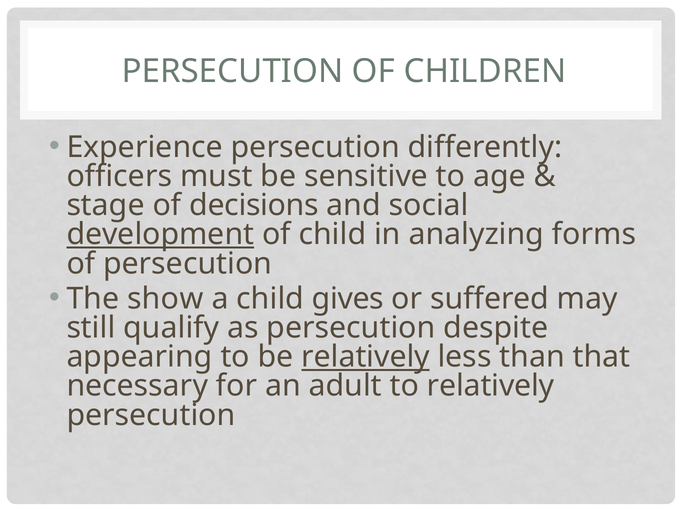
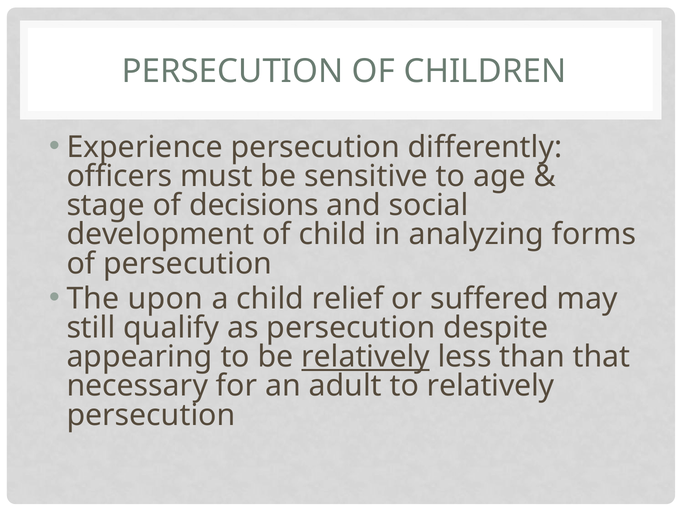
development underline: present -> none (160, 235)
show: show -> upon (165, 299)
gives: gives -> relief (348, 299)
